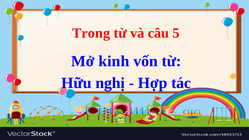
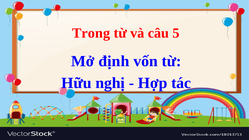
kinh: kinh -> định (114, 61)
